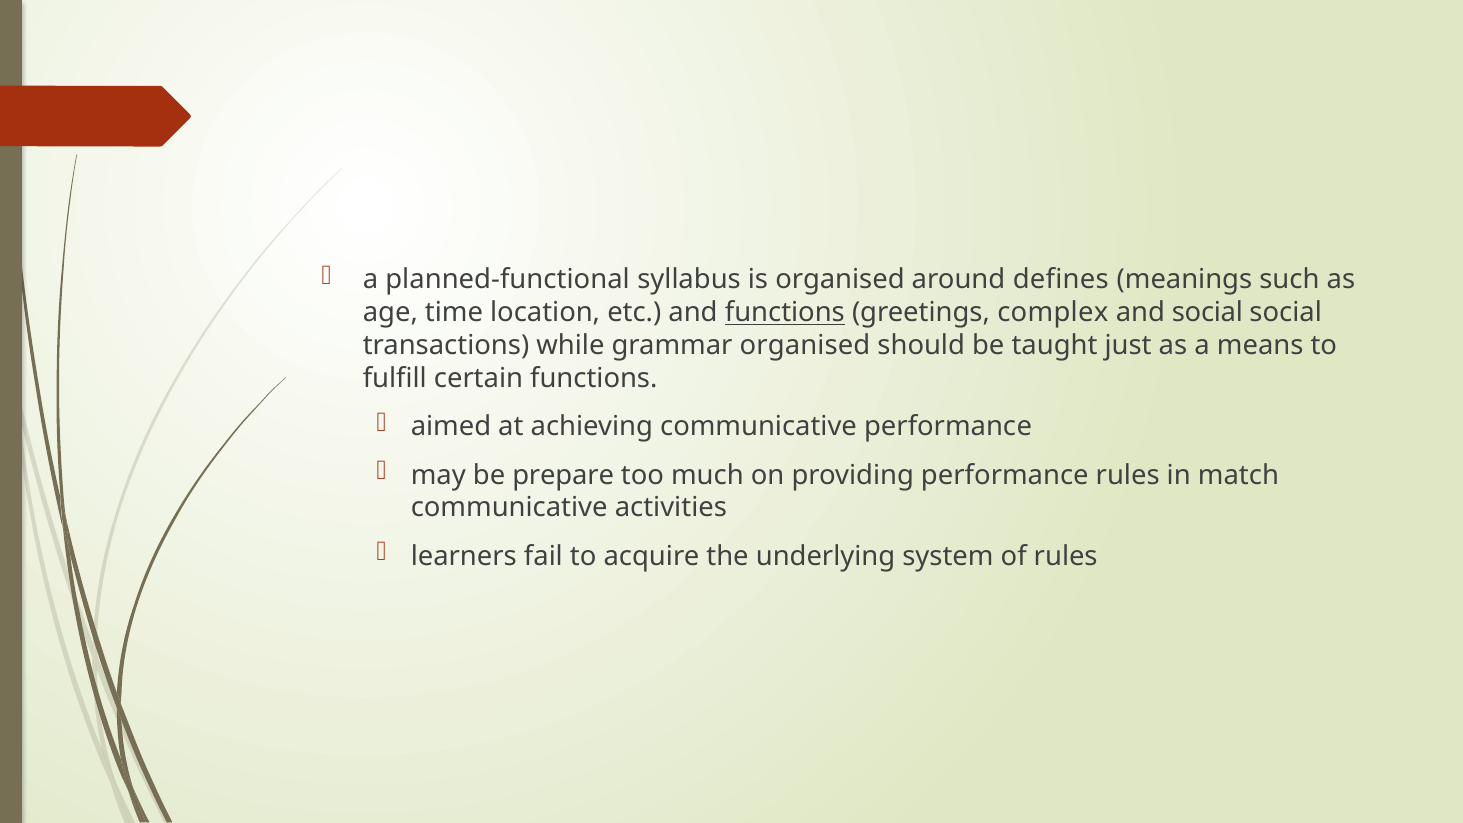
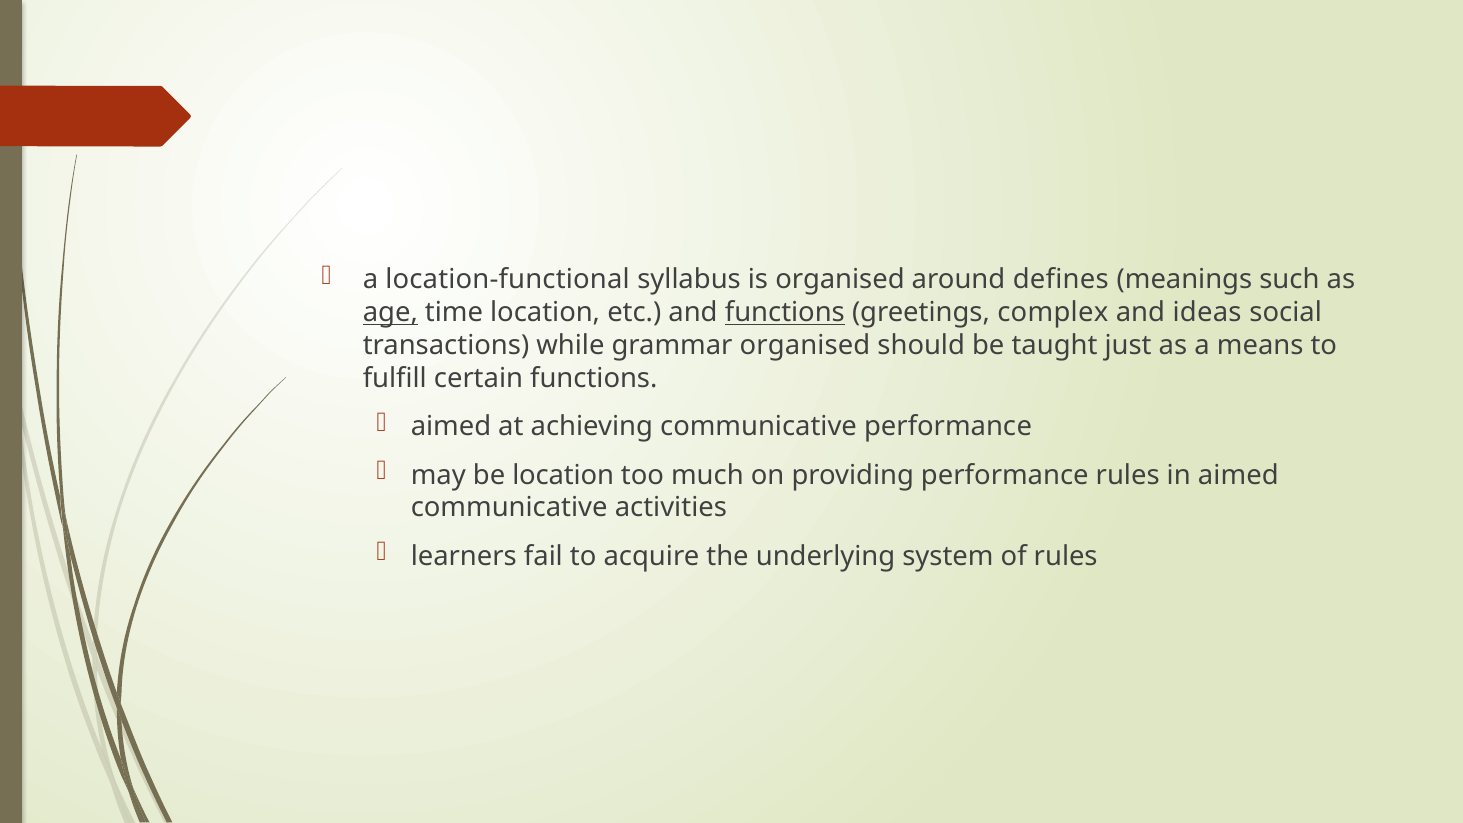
planned-functional: planned-functional -> location-functional (508, 280)
age underline: none -> present (390, 313)
and social: social -> ideas (1207, 313)
be prepare: prepare -> location (563, 475)
in match: match -> aimed (1238, 475)
